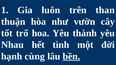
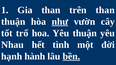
Gia luôn: luôn -> than (51, 10)
như underline: none -> present (60, 22)
Yêu thành: thành -> thuận (85, 33)
cùng: cùng -> hành (35, 56)
